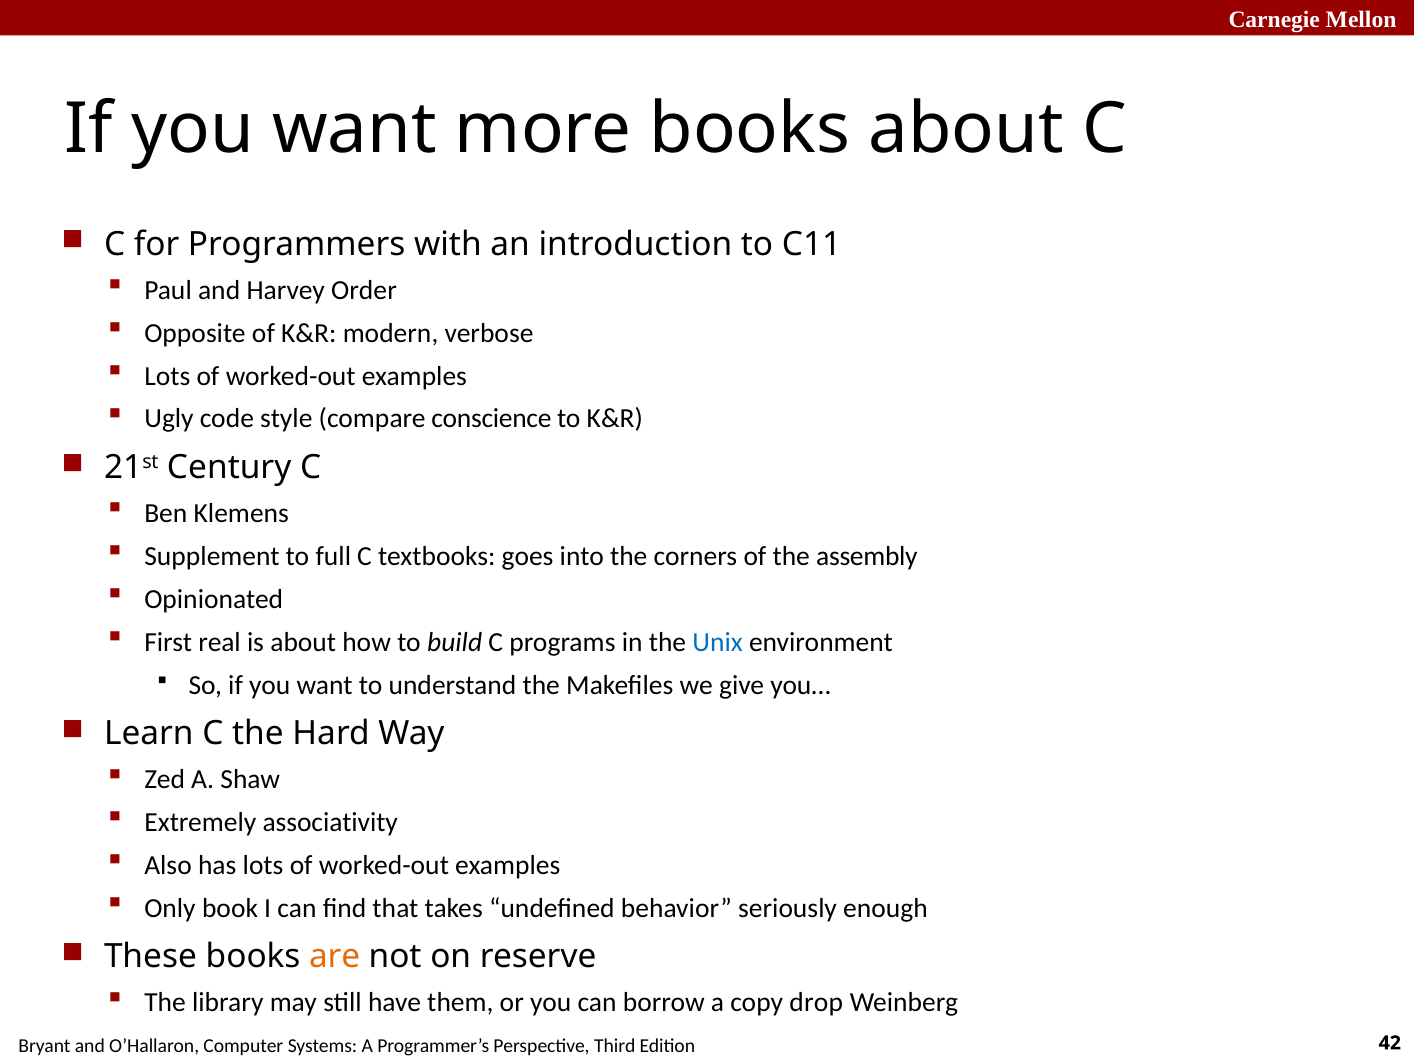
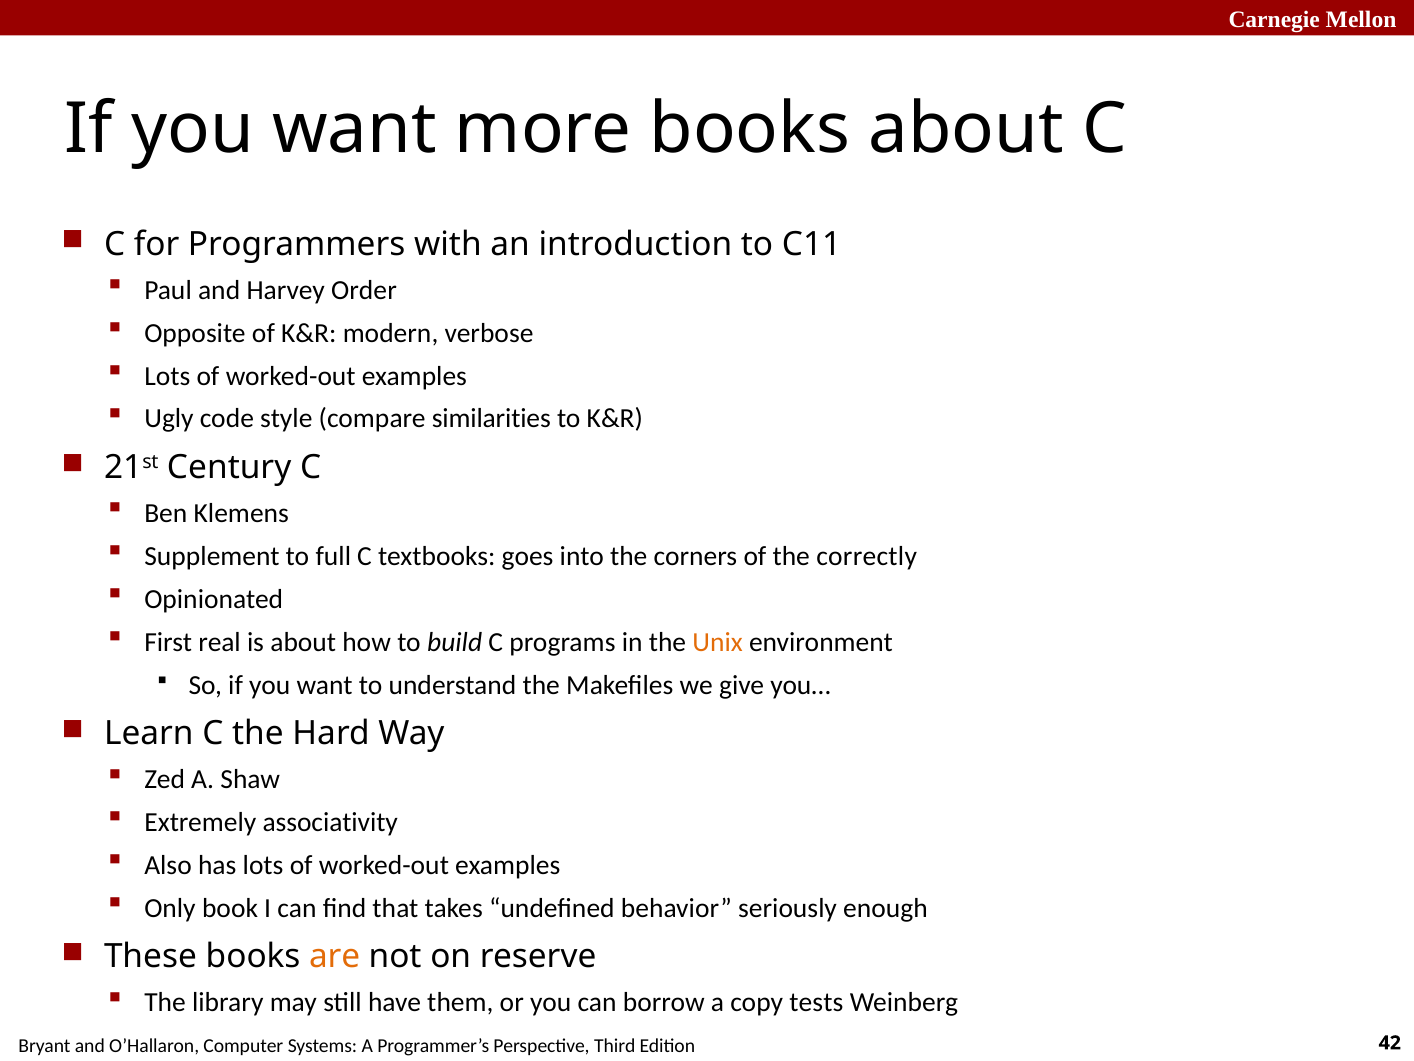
conscience: conscience -> similarities (491, 419)
assembly: assembly -> correctly (867, 556)
Unix colour: blue -> orange (718, 642)
drop: drop -> tests (816, 1002)
